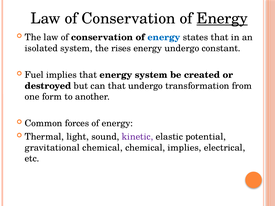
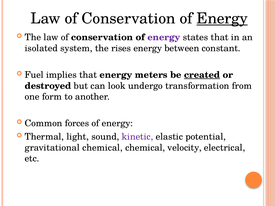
energy colour: blue -> purple (164, 37)
energy undergo: undergo -> between (182, 48)
energy system: system -> meters (151, 75)
created underline: none -> present (202, 75)
can that: that -> look (117, 86)
chemical implies: implies -> velocity (185, 148)
